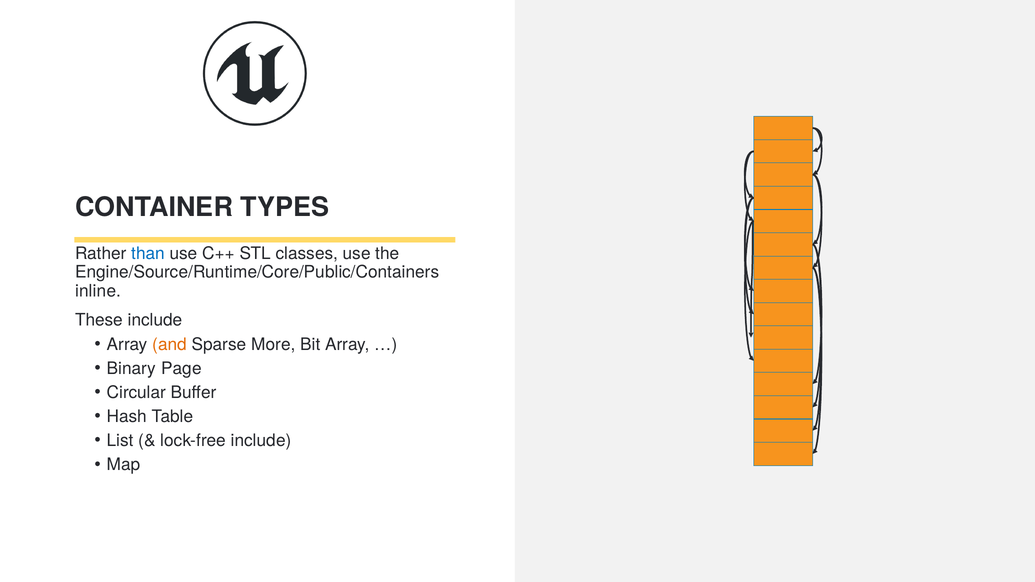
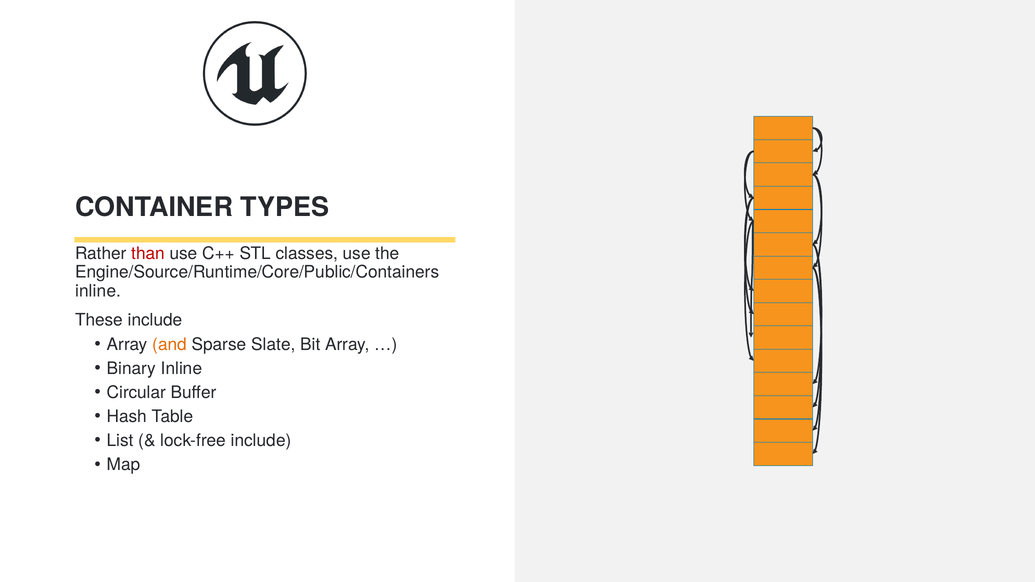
than colour: blue -> red (148, 254)
More: More -> Slate (273, 344)
Binary Page: Page -> Inline (182, 368)
